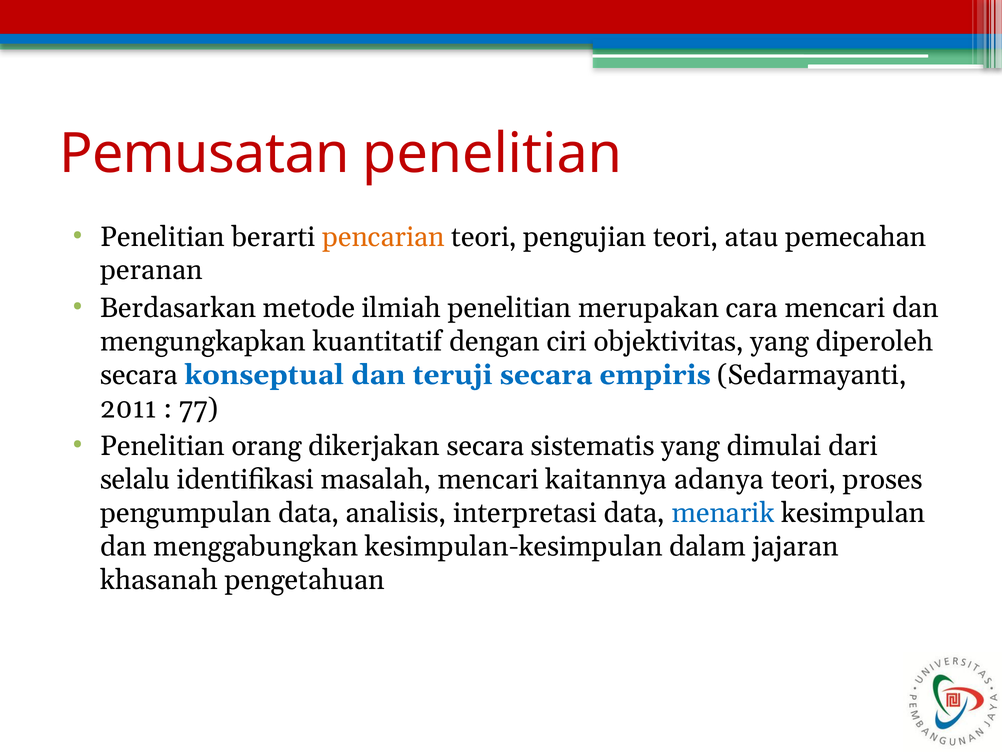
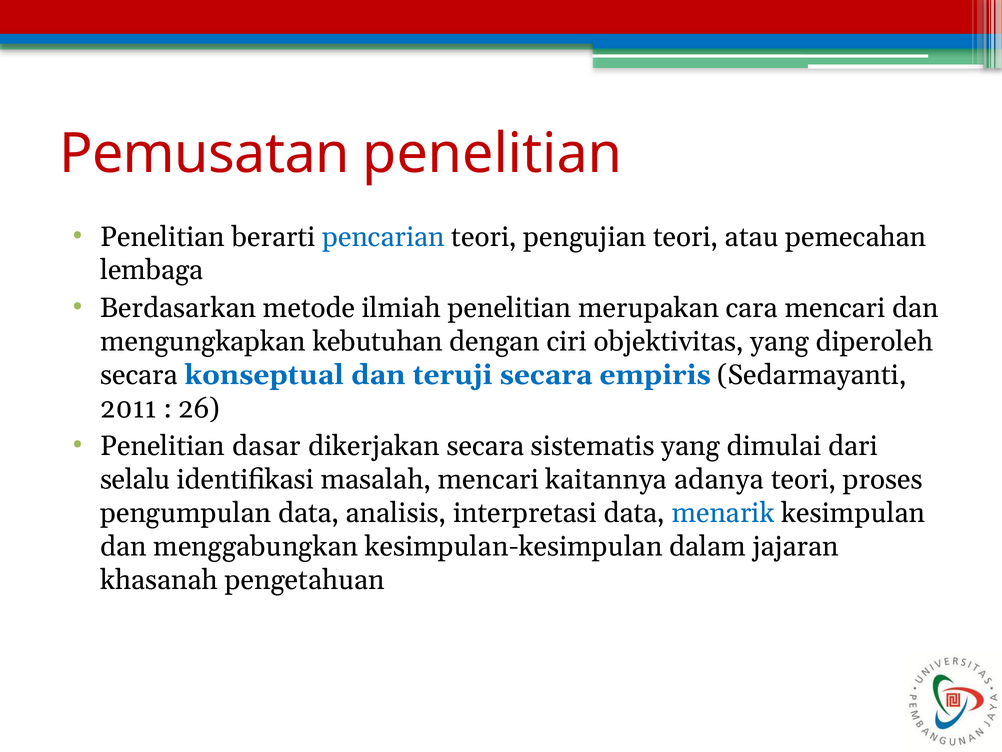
pencarian colour: orange -> blue (383, 237)
peranan: peranan -> lembaga (152, 270)
kuantitatif: kuantitatif -> kebutuhan (378, 341)
77: 77 -> 26 (199, 408)
orang: orang -> dasar (266, 446)
